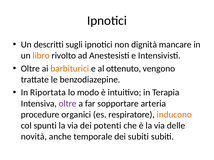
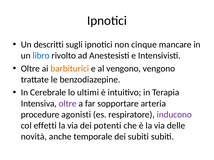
dignità: dignità -> cinque (144, 45)
libro colour: orange -> blue (41, 56)
al ottenuto: ottenuto -> vengono (124, 69)
Riportata: Riportata -> Cerebrale (48, 93)
modo: modo -> ultimi (88, 93)
organici: organici -> agonisti (76, 115)
inducono colour: orange -> purple (174, 115)
spunti: spunti -> effetti (45, 126)
